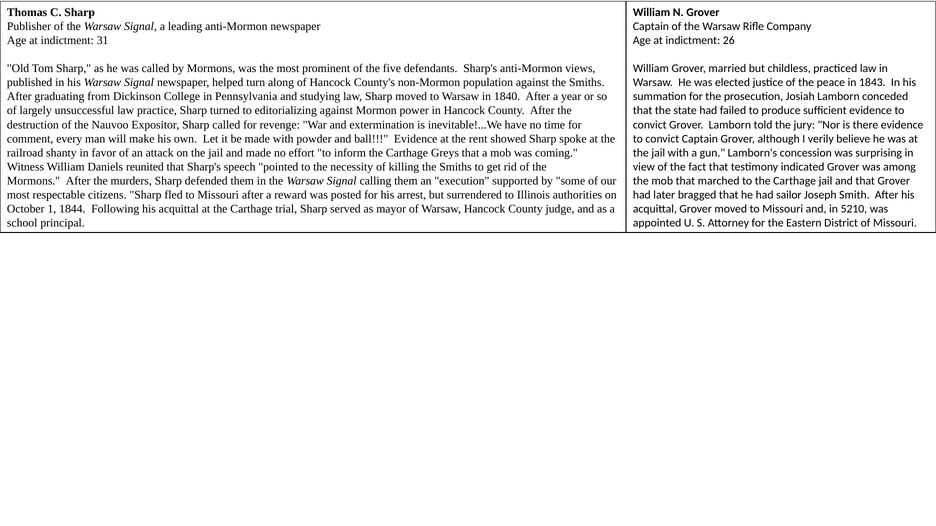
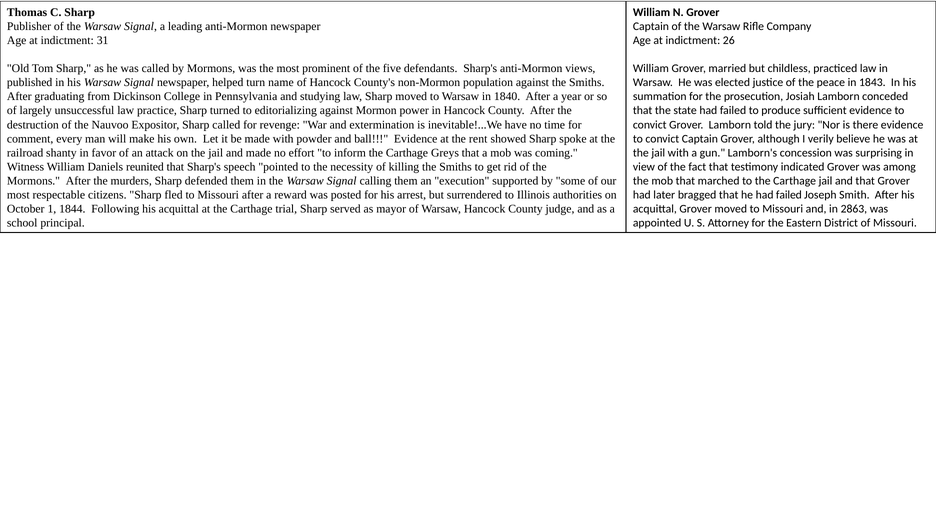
along: along -> name (281, 83)
he had sailor: sailor -> failed (789, 195)
5210: 5210 -> 2863 (854, 209)
